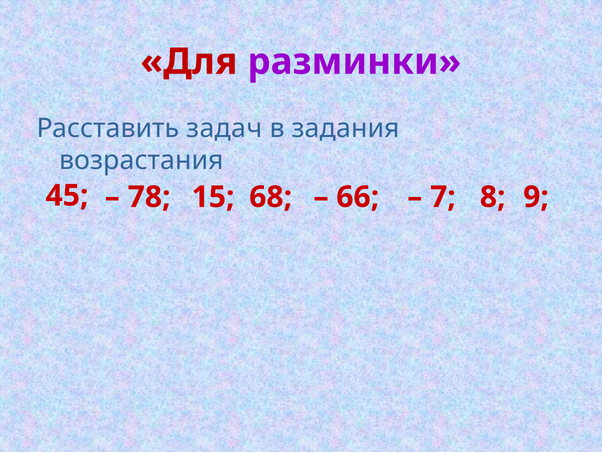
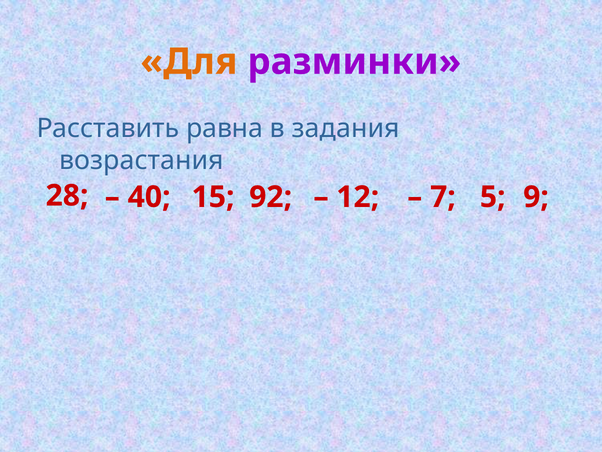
Для colour: red -> orange (189, 62)
задач: задач -> равна (225, 128)
45: 45 -> 28 (67, 195)
78: 78 -> 40 (149, 197)
68: 68 -> 92 (271, 197)
66: 66 -> 12 (358, 197)
8: 8 -> 5 (493, 197)
